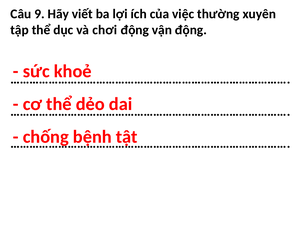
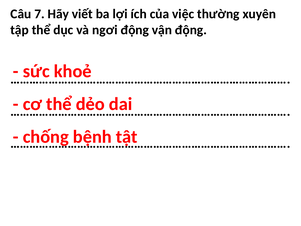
9: 9 -> 7 (40, 14)
chơi: chơi -> ngơi (105, 30)
